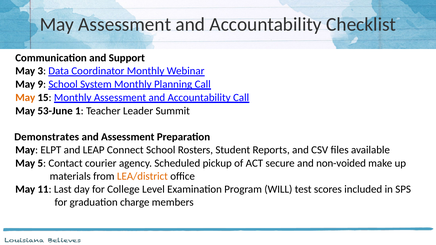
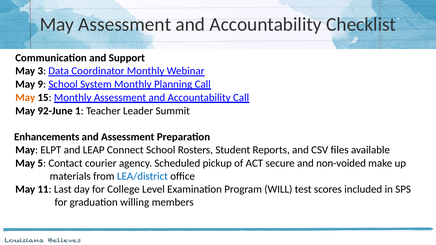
53-June: 53-June -> 92-June (55, 111)
Demonstrates: Demonstrates -> Enhancements (47, 137)
LEA/district colour: orange -> blue (142, 176)
charge: charge -> willing (135, 203)
